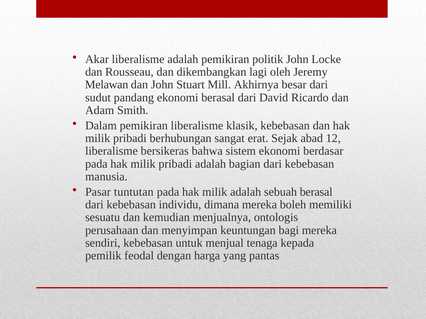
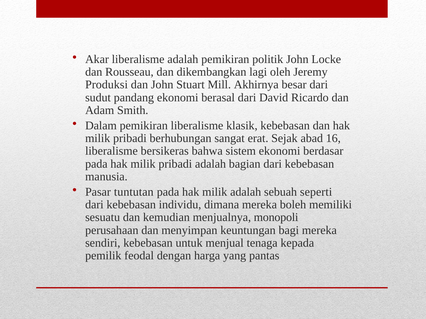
Melawan: Melawan -> Produksi (107, 85)
12: 12 -> 16 (333, 139)
sebuah berasal: berasal -> seperti (316, 192)
ontologis: ontologis -> monopoli (276, 218)
